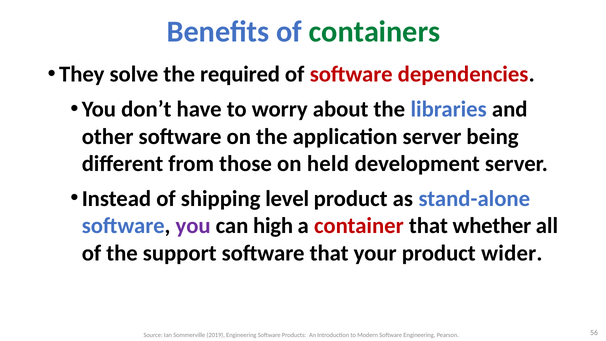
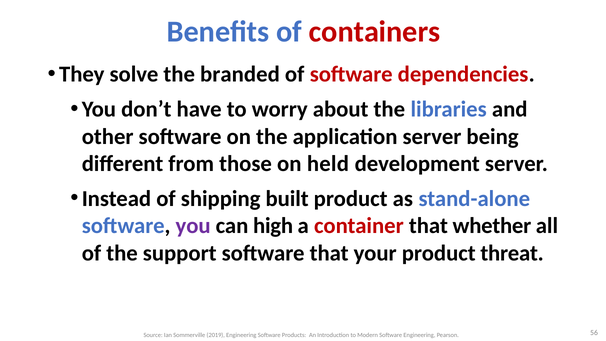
containers colour: green -> red (375, 32)
required: required -> branded (240, 74)
level: level -> built (287, 199)
wider: wider -> threat (512, 253)
